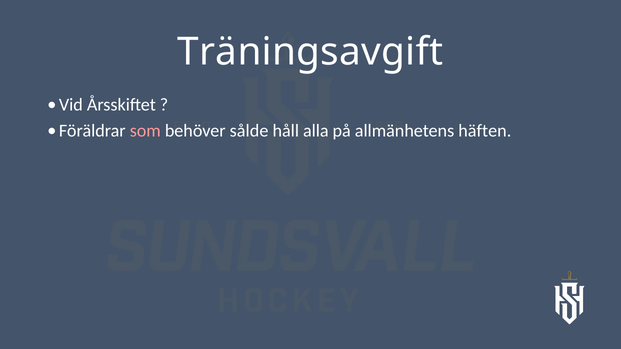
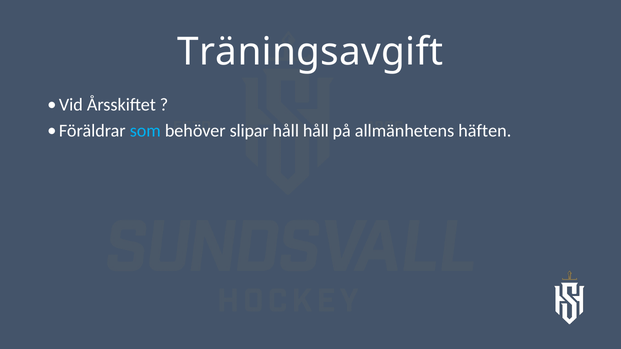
som colour: pink -> light blue (145, 131)
sålde: sålde -> slipar (249, 131)
håll alla: alla -> håll (316, 131)
